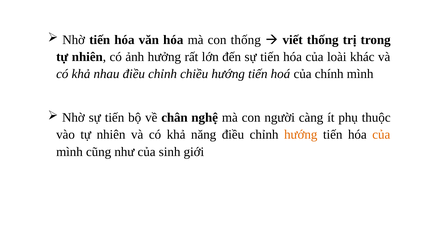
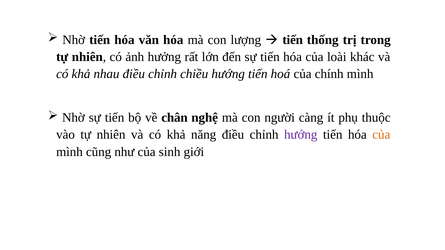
con thống: thống -> lượng (246, 40)
viết: viết -> tiến (293, 40)
hướng colour: orange -> purple (301, 135)
